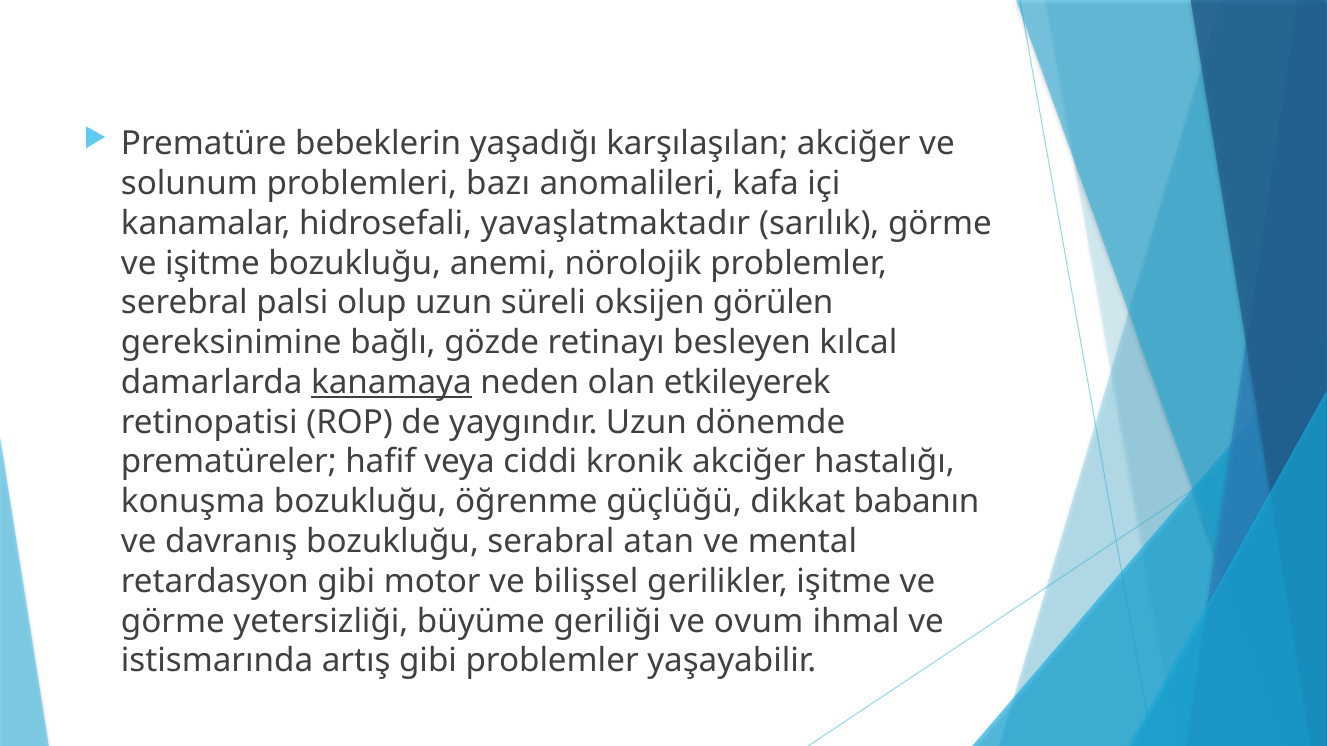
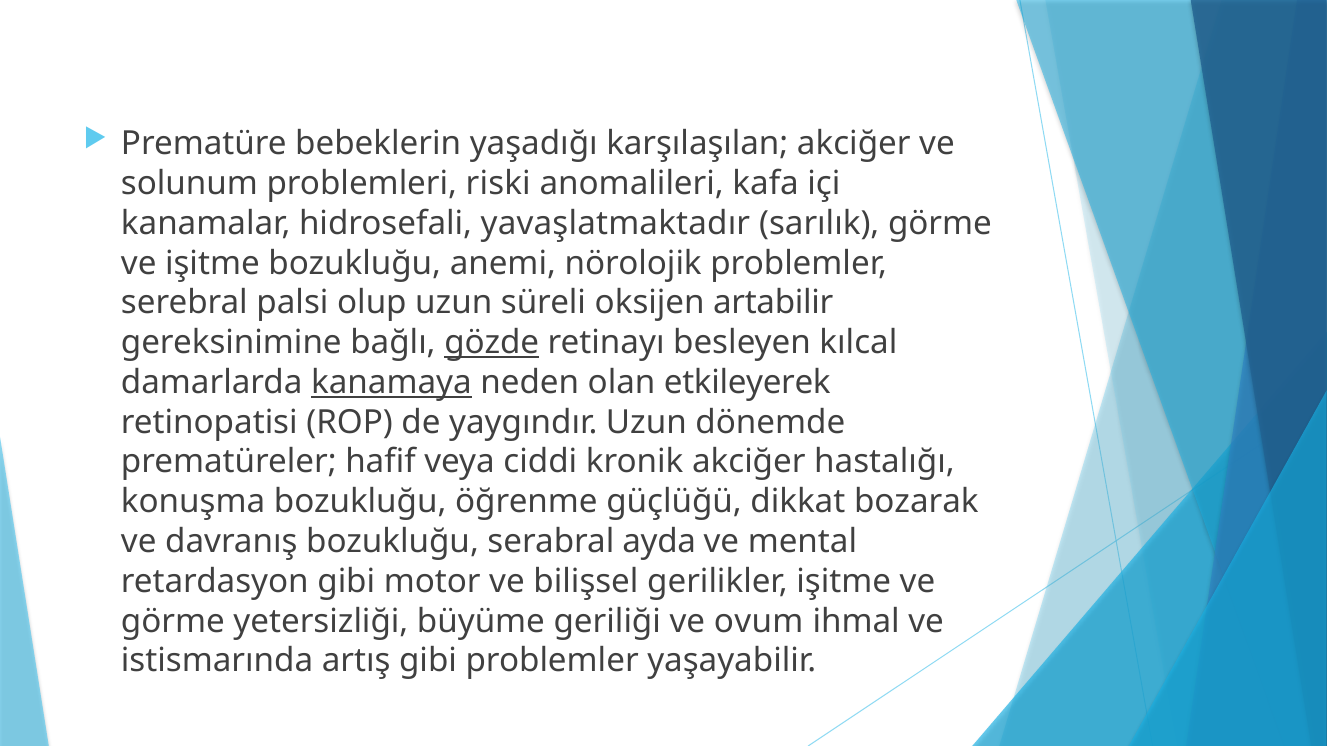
bazı: bazı -> riski (498, 184)
görülen: görülen -> artabilir (773, 303)
gözde underline: none -> present (492, 343)
babanın: babanın -> bozarak (916, 502)
atan: atan -> ayda (659, 542)
